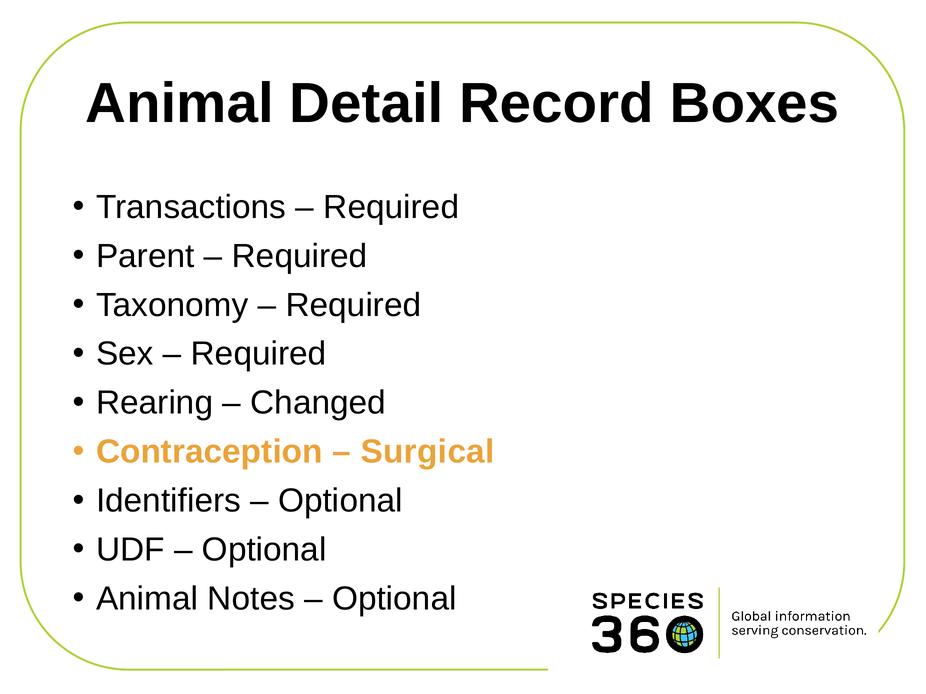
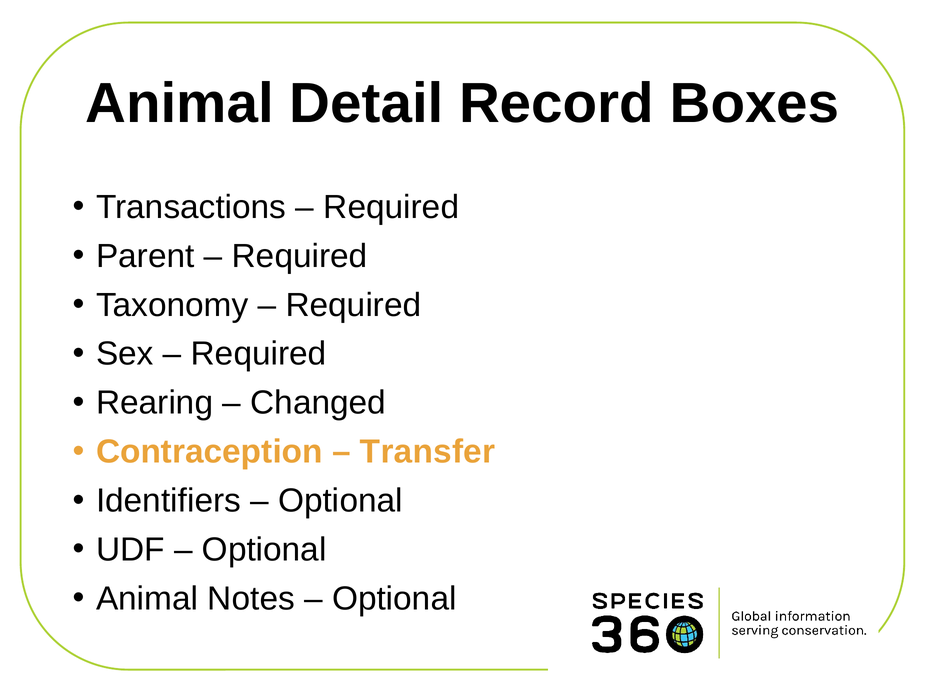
Surgical: Surgical -> Transfer (428, 452)
